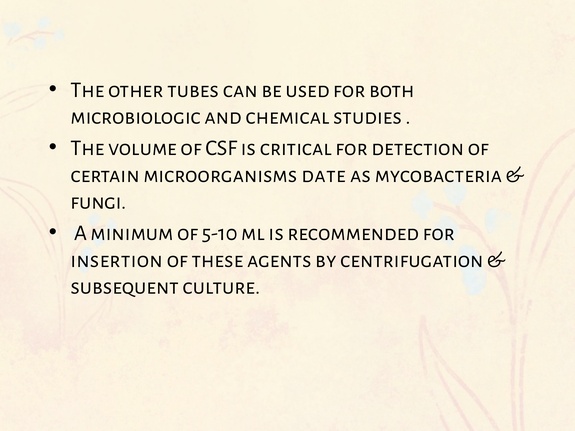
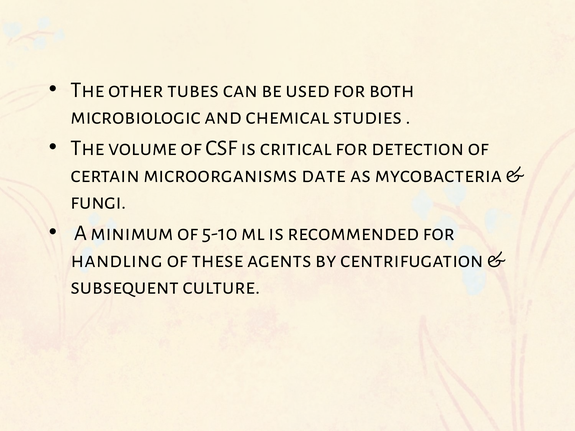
insertion: insertion -> handling (117, 260)
